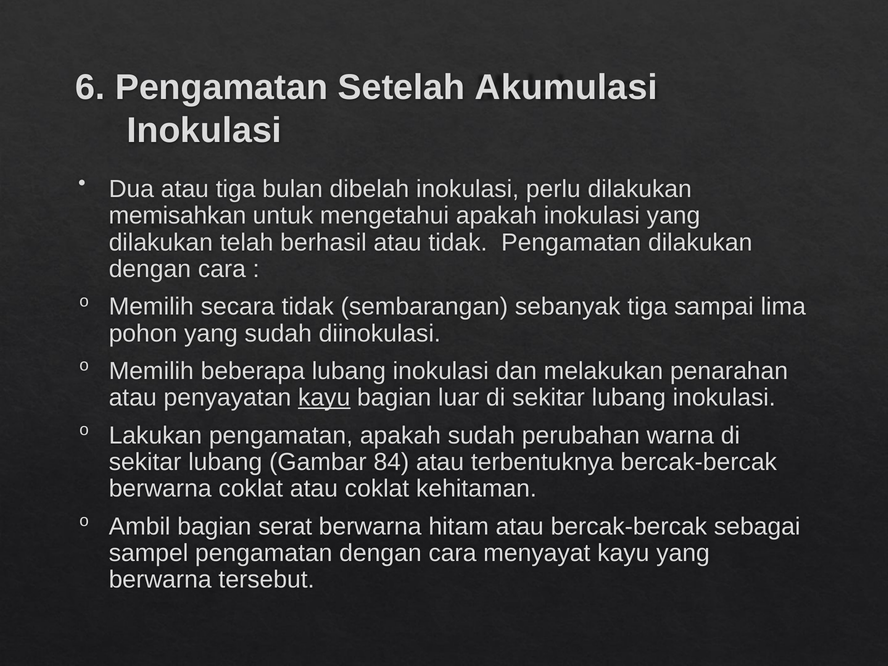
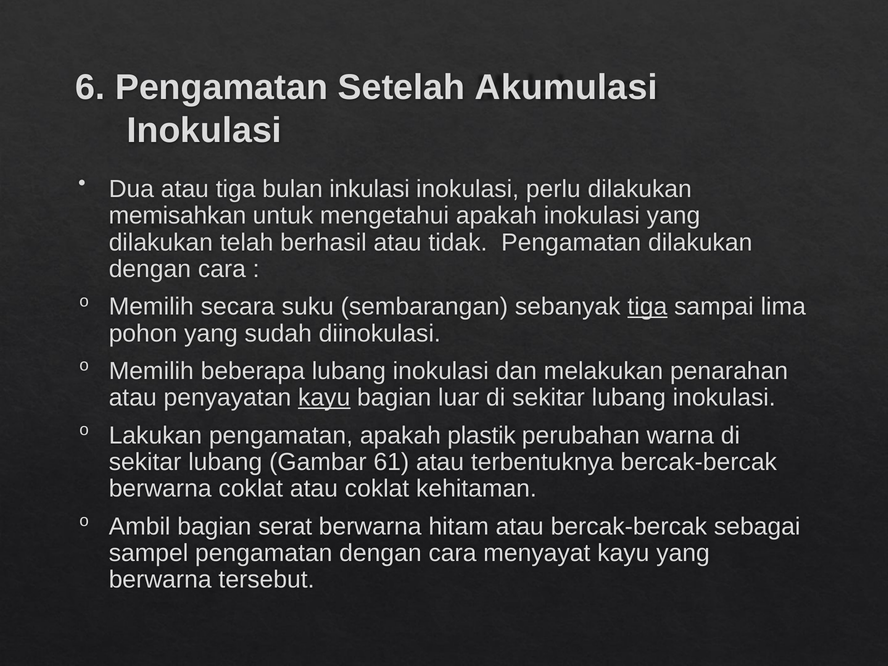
dibelah: dibelah -> inkulasi (370, 189)
secara tidak: tidak -> suku (308, 307)
tiga underline: none -> present (647, 307)
apakah sudah: sudah -> plastik (482, 435)
84: 84 -> 61 (391, 462)
